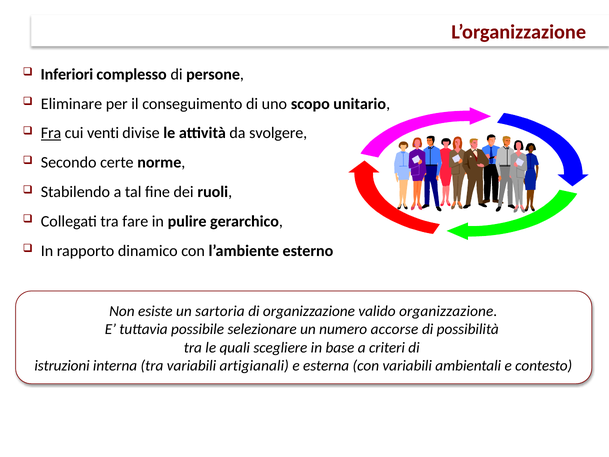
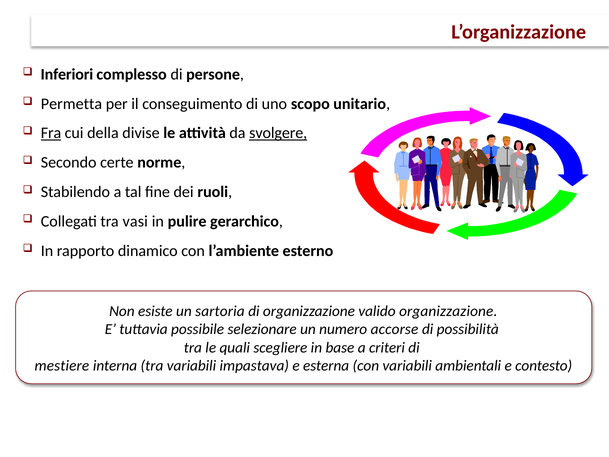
Eliminare: Eliminare -> Permetta (71, 104)
venti: venti -> della (103, 133)
svolgere underline: none -> present (278, 133)
fare: fare -> vasi (135, 221)
istruzioni: istruzioni -> mestiere (62, 366)
artigianali: artigianali -> impastava (254, 366)
